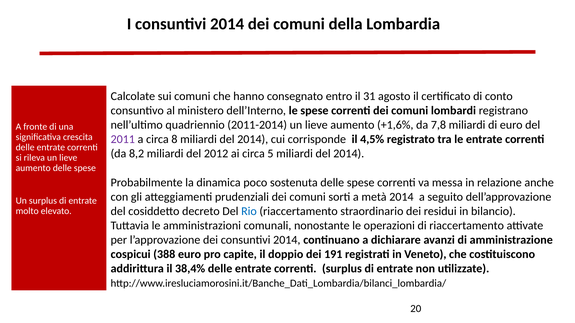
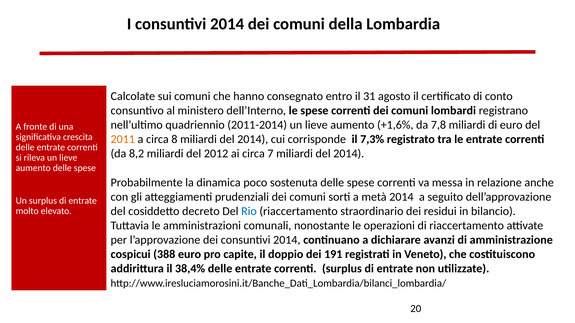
2011 colour: purple -> orange (123, 140)
4,5%: 4,5% -> 7,3% (372, 140)
5: 5 -> 7 (270, 154)
